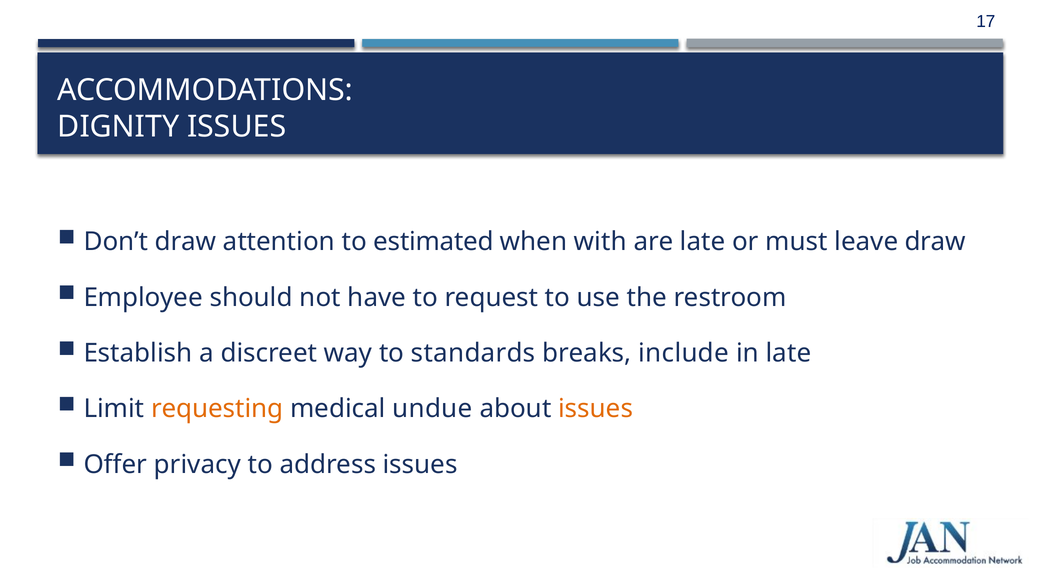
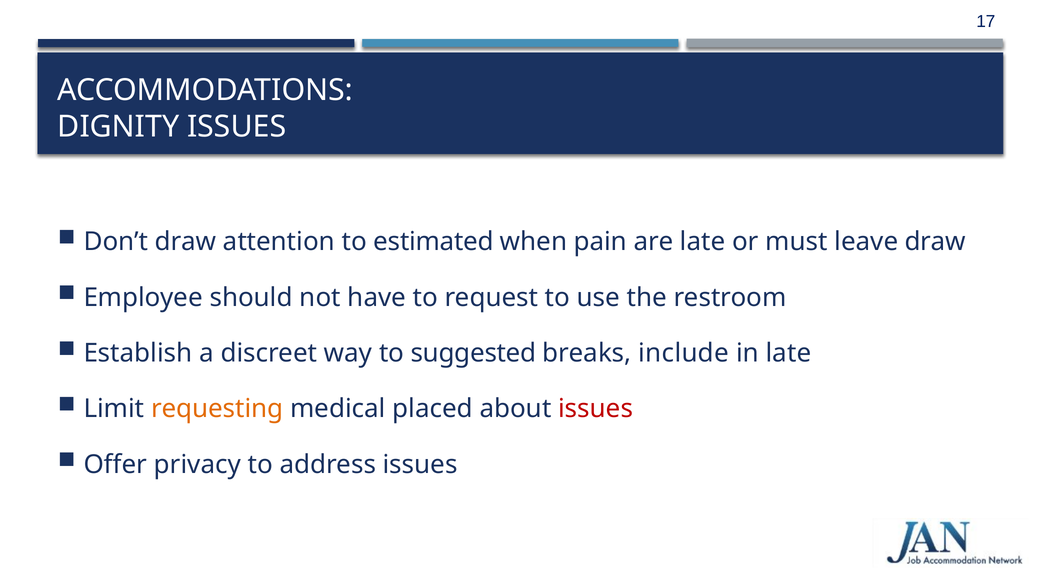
with: with -> pain (601, 242)
standards: standards -> suggested (473, 353)
undue: undue -> placed (433, 409)
issues colour: orange -> red (596, 409)
